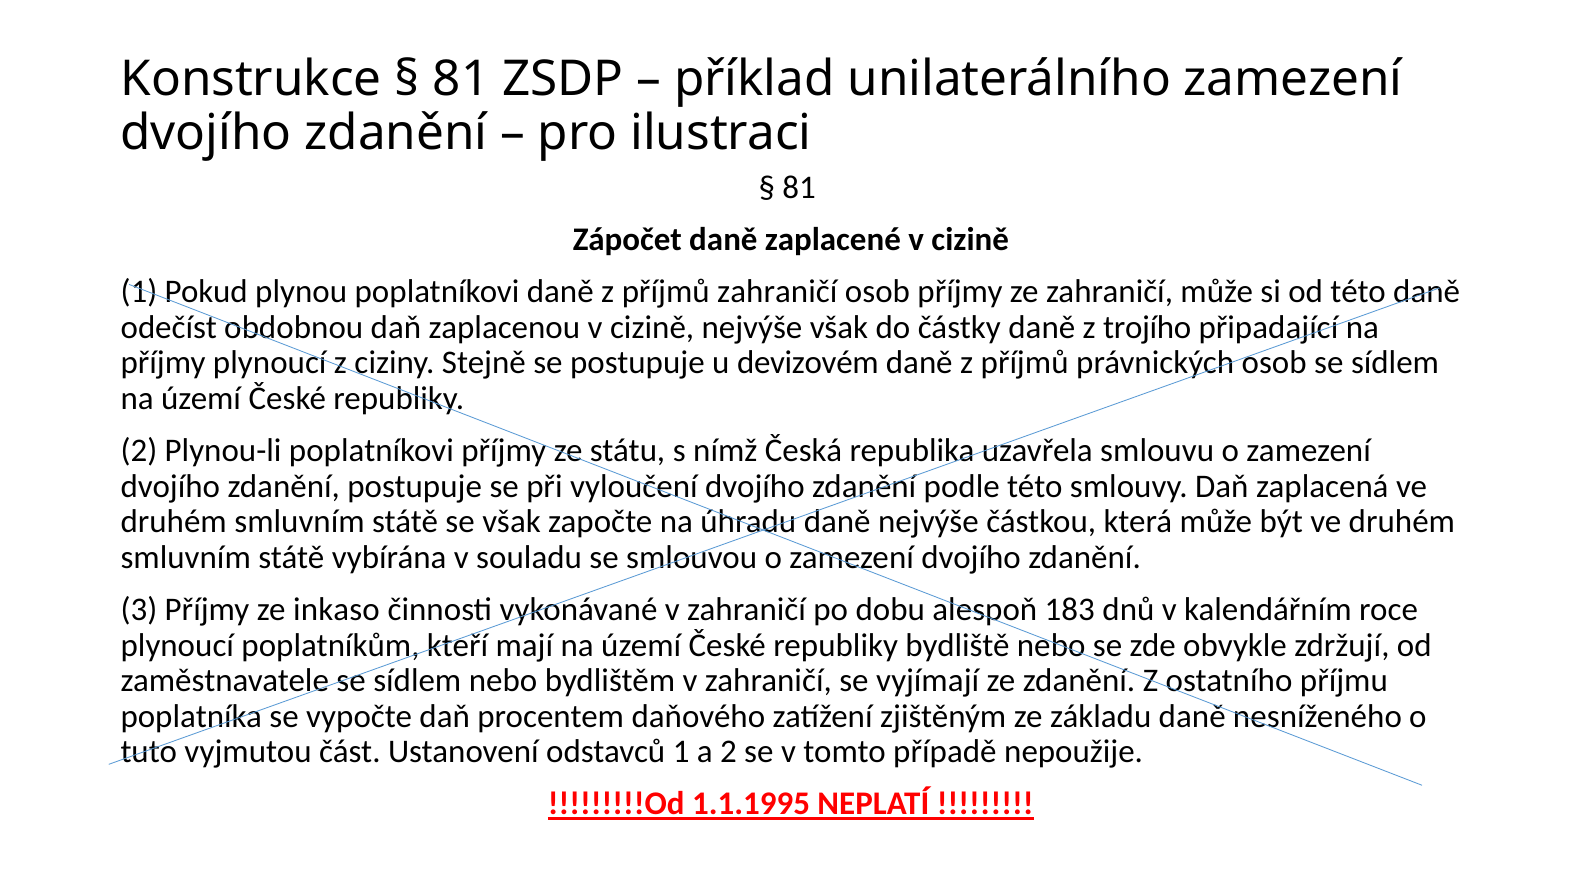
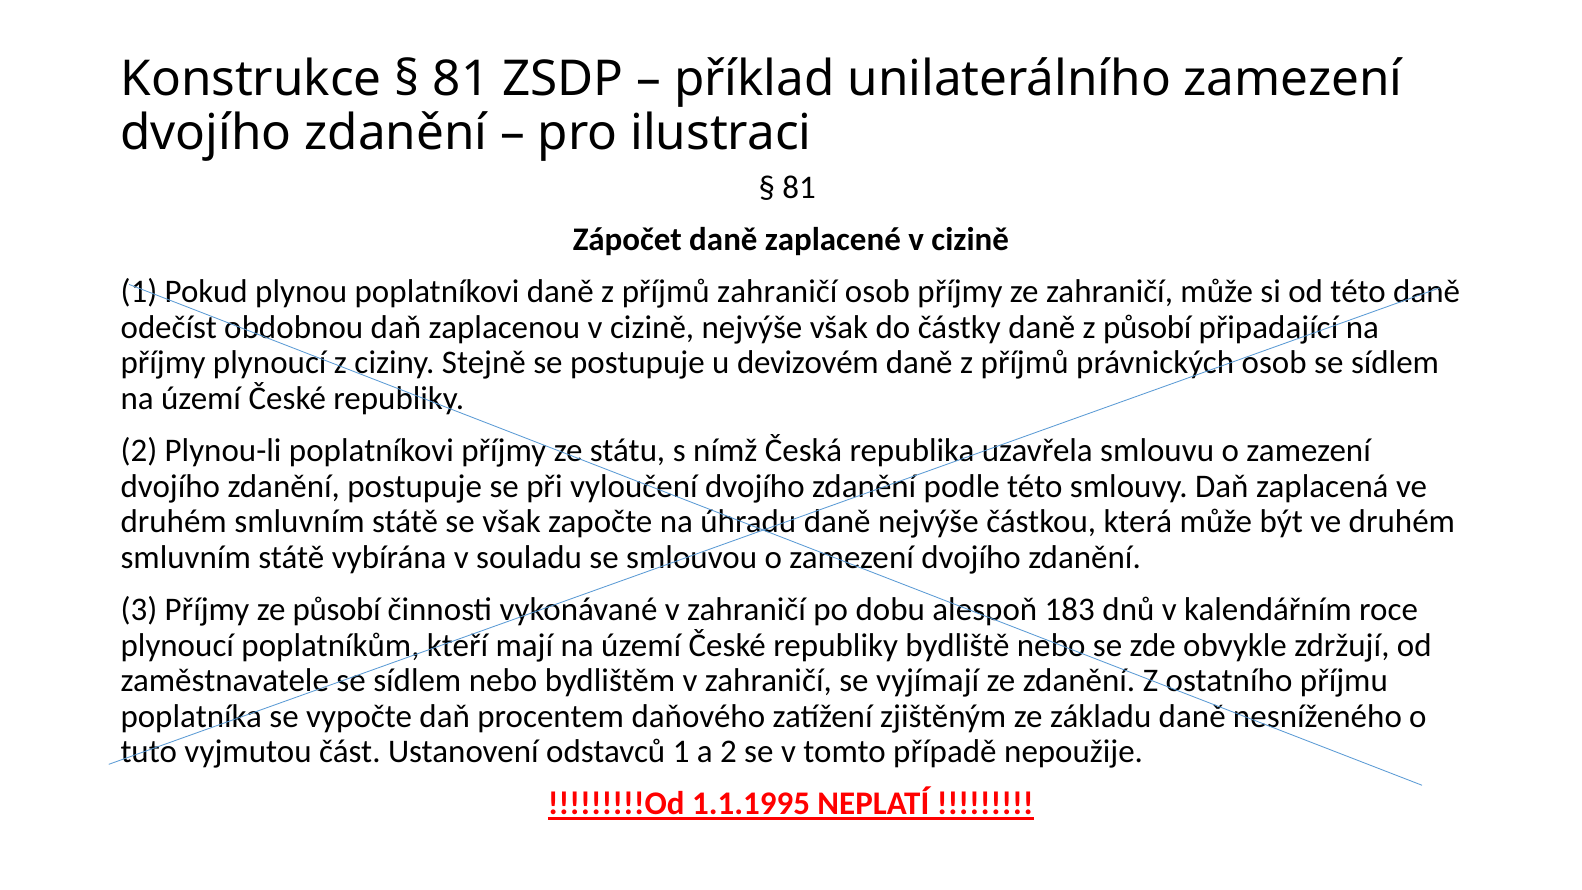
z trojího: trojího -> působí (1147, 327)
ze inkaso: inkaso -> působí (337, 609)
